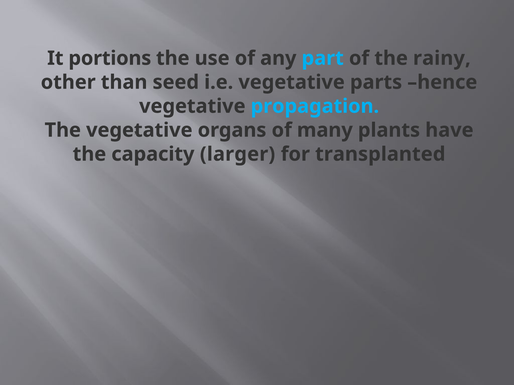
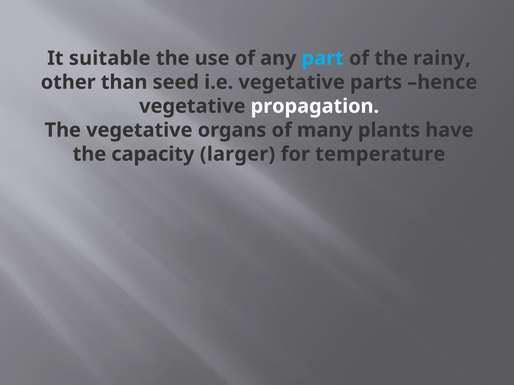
portions: portions -> suitable (110, 58)
propagation colour: light blue -> white (315, 106)
transplanted: transplanted -> temperature (380, 154)
